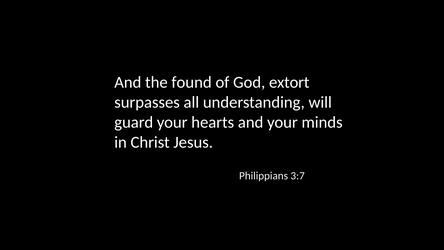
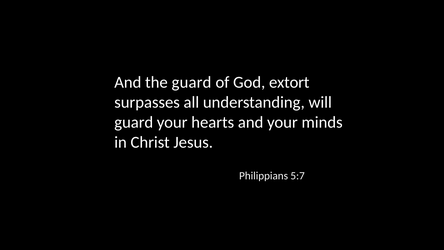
the found: found -> guard (192, 82)
3:7: 3:7 -> 5:7 (298, 176)
